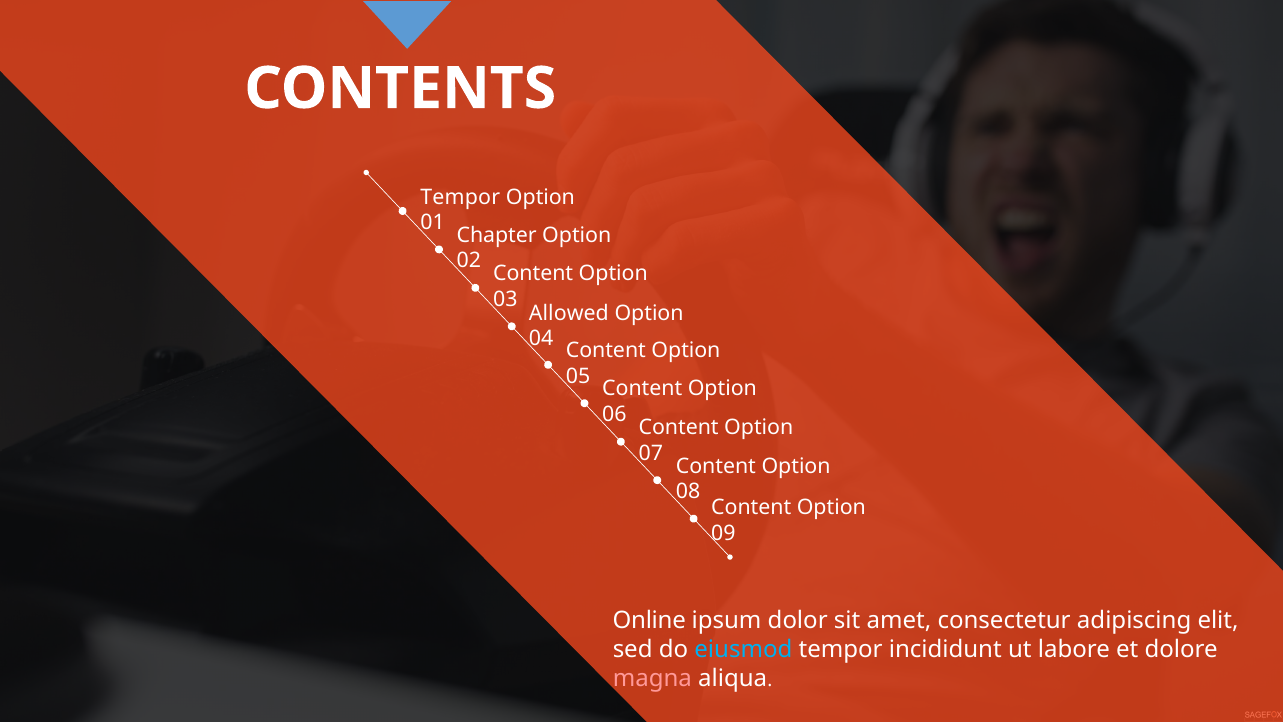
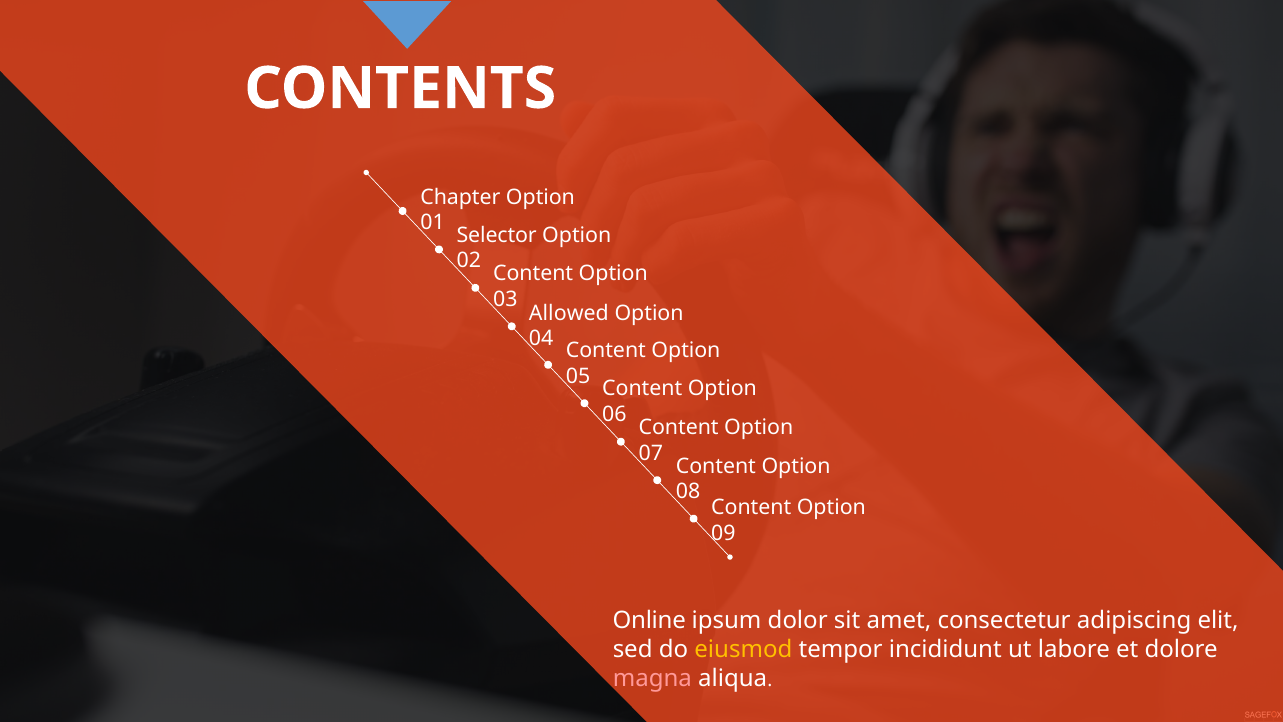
Tempor: Tempor -> Chapter (460, 197)
Chapter: Chapter -> Selector (497, 235)
eiusmod colour: light blue -> yellow (743, 650)
